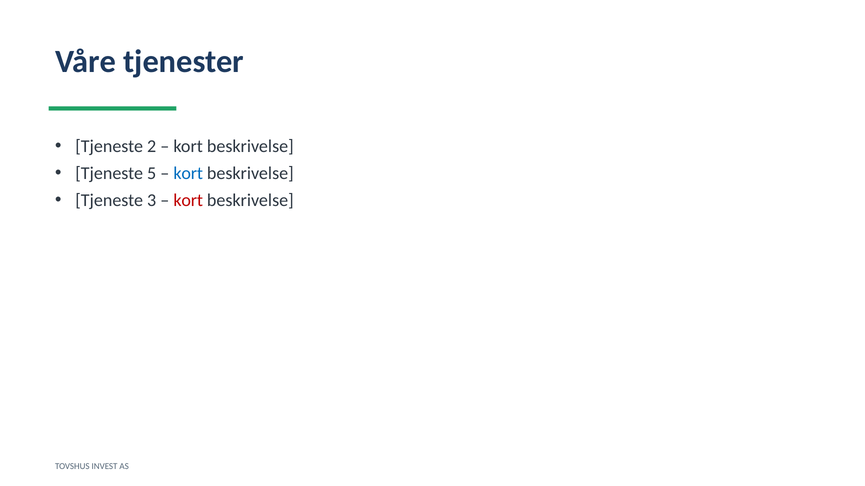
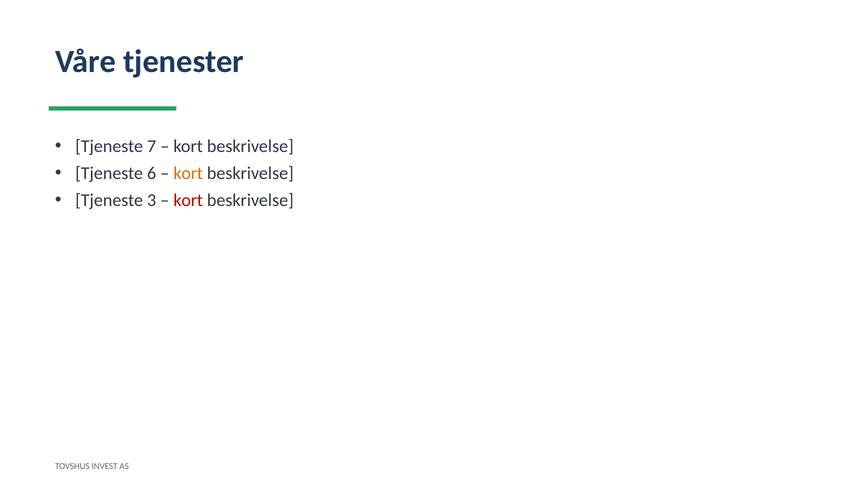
2: 2 -> 7 (152, 147)
5: 5 -> 6 (152, 174)
kort colour: blue -> orange (188, 174)
